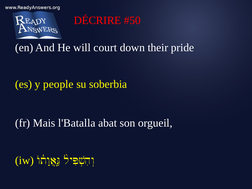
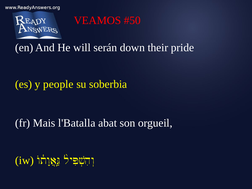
DÉCRIRE: DÉCRIRE -> VEAMOS (98, 20)
court: court -> serán (105, 48)
